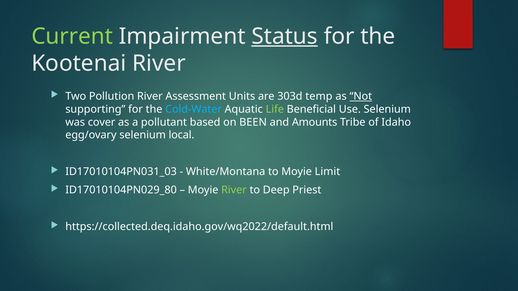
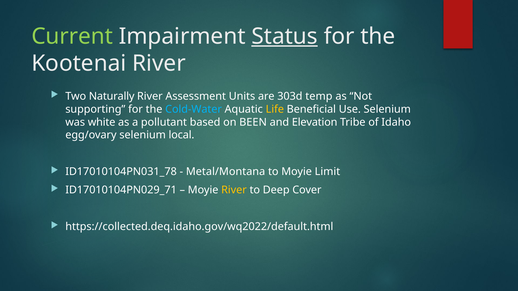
Pollution: Pollution -> Naturally (112, 96)
Not underline: present -> none (361, 96)
Life colour: light green -> yellow (275, 109)
cover: cover -> white (102, 122)
Amounts: Amounts -> Elevation (315, 122)
ID17010104PN031_03: ID17010104PN031_03 -> ID17010104PN031_78 (121, 172)
White/Montana: White/Montana -> Metal/Montana (226, 172)
ID17010104PN029_80: ID17010104PN029_80 -> ID17010104PN029_71 (121, 190)
River colour: light green -> yellow (234, 190)
Priest: Priest -> Cover (307, 190)
